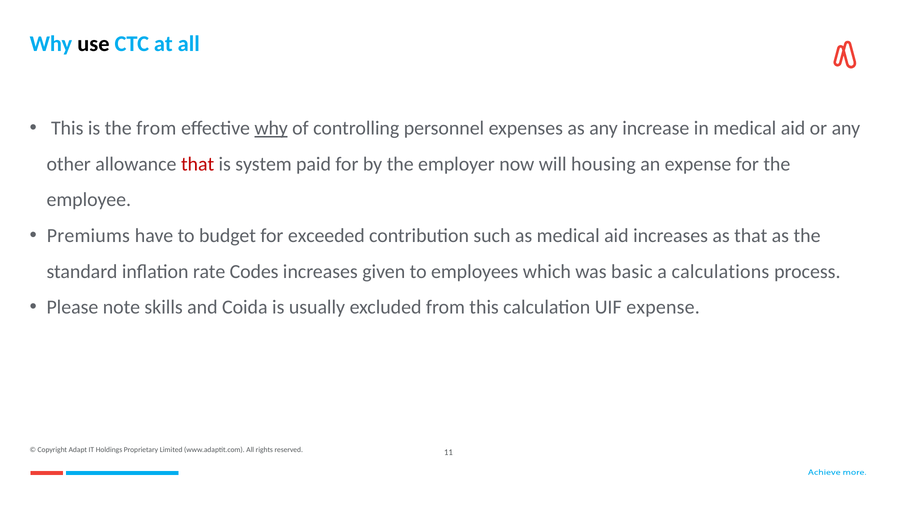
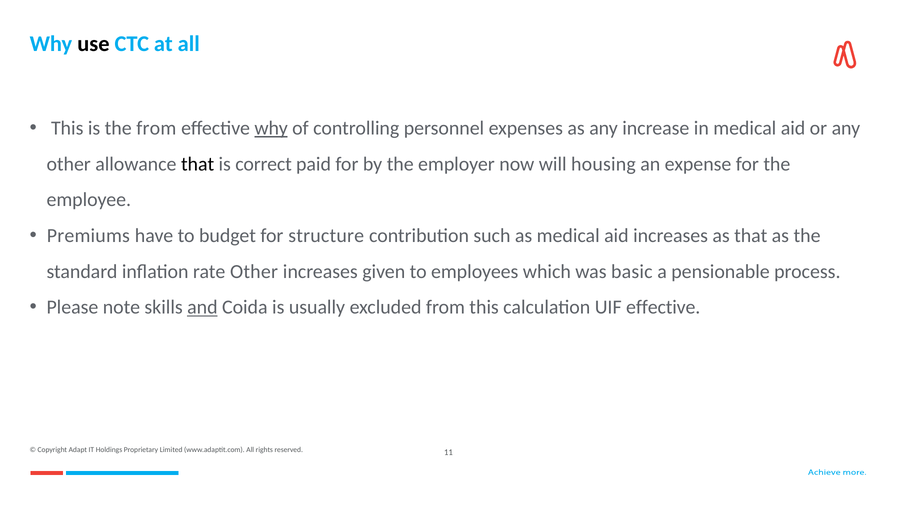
that colour: red -> black (198, 164)
system: system -> correct (264, 164)
exceeded: exceeded -> structure (326, 236)
rate Codes: Codes -> Other (254, 272)
calculations: calculations -> pensionable (721, 272)
and underline: none -> present (202, 307)
UIF expense: expense -> effective (663, 307)
